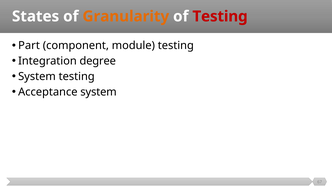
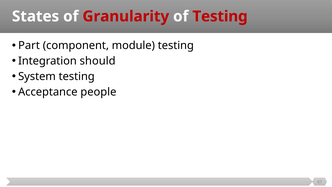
Granularity colour: orange -> red (126, 16)
degree: degree -> should (98, 61)
Acceptance system: system -> people (98, 92)
